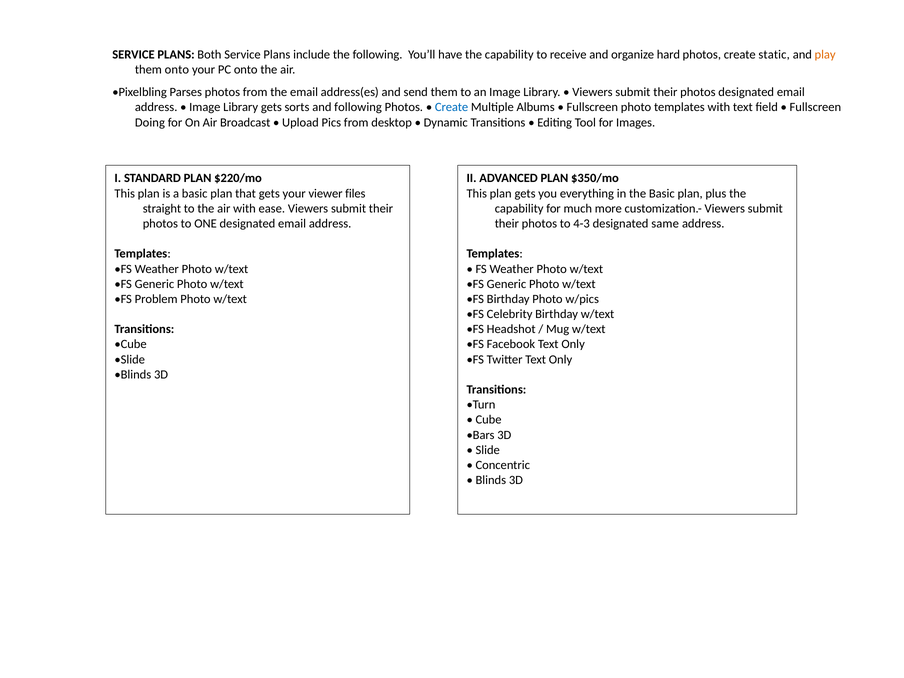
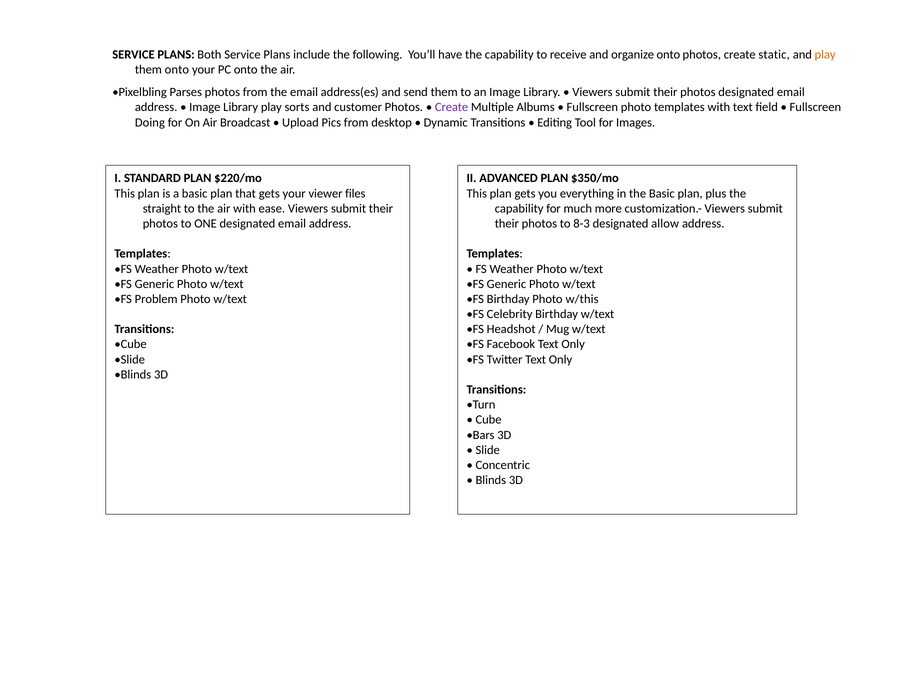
organize hard: hard -> onto (668, 55)
Library gets: gets -> play (271, 107)
and following: following -> customer (358, 107)
Create colour: blue -> purple (452, 107)
4-3: 4-3 -> 8-3 (582, 224)
same: same -> allow (665, 224)
w/pics: w/pics -> w/this (582, 299)
